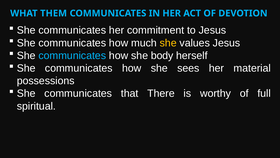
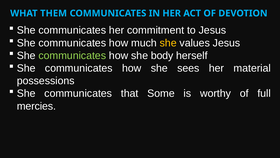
communicates colour: light blue -> light green (72, 55)
There: There -> Some (161, 93)
spiritual: spiritual -> mercies (36, 106)
